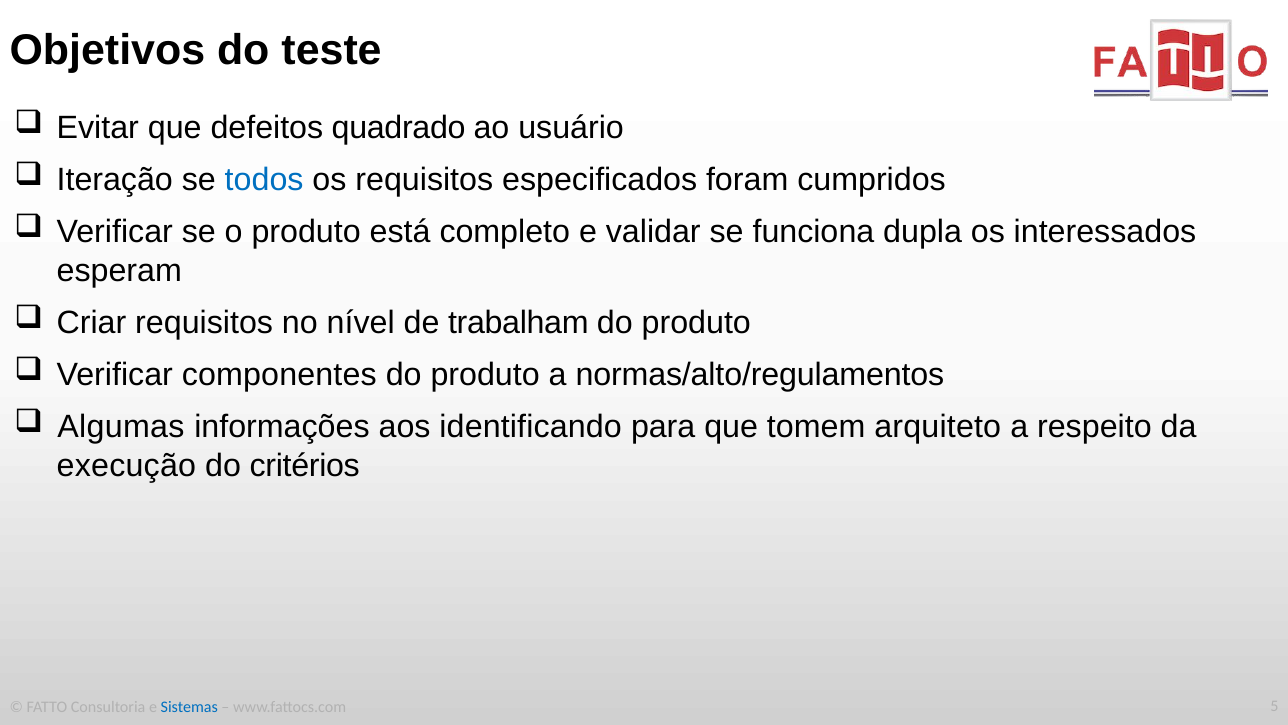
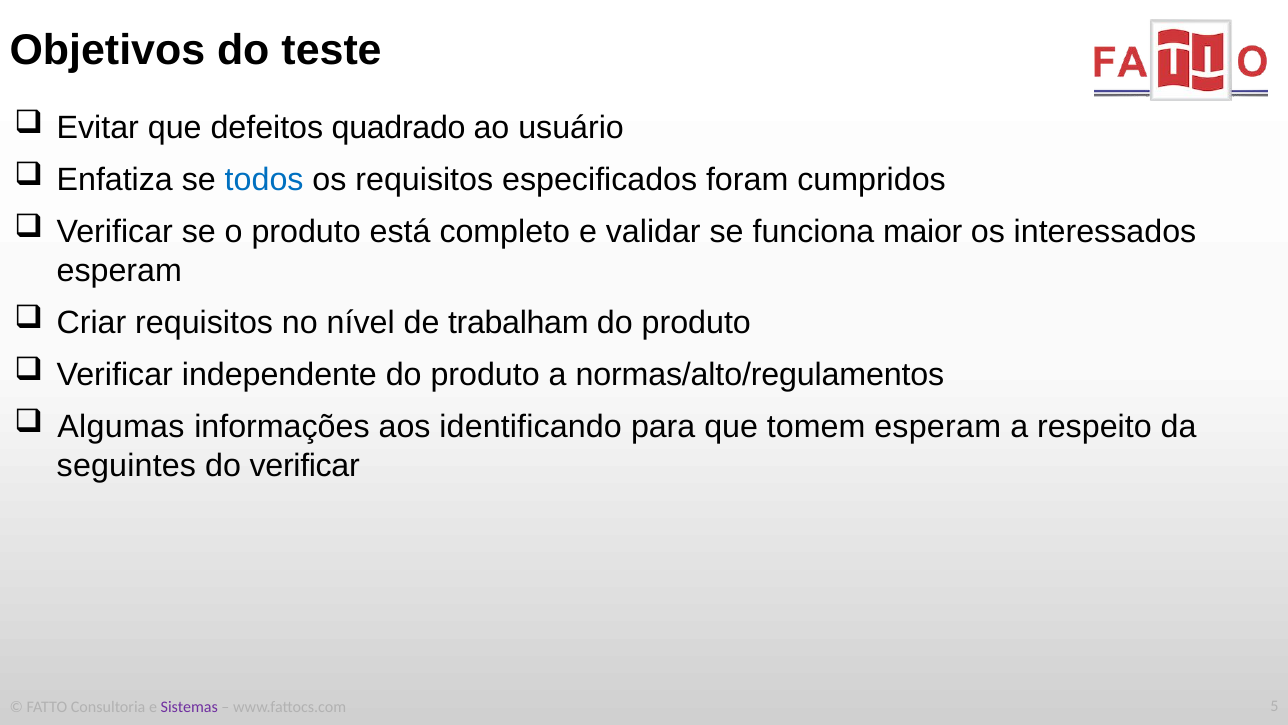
Iteração: Iteração -> Enfatiza (115, 180)
dupla: dupla -> maior (923, 232)
componentes: componentes -> independente (279, 375)
tomem arquiteto: arquiteto -> esperam (938, 427)
execução: execução -> seguintes (126, 465)
do critérios: critérios -> verificar (305, 465)
Sistemas colour: blue -> purple (189, 706)
